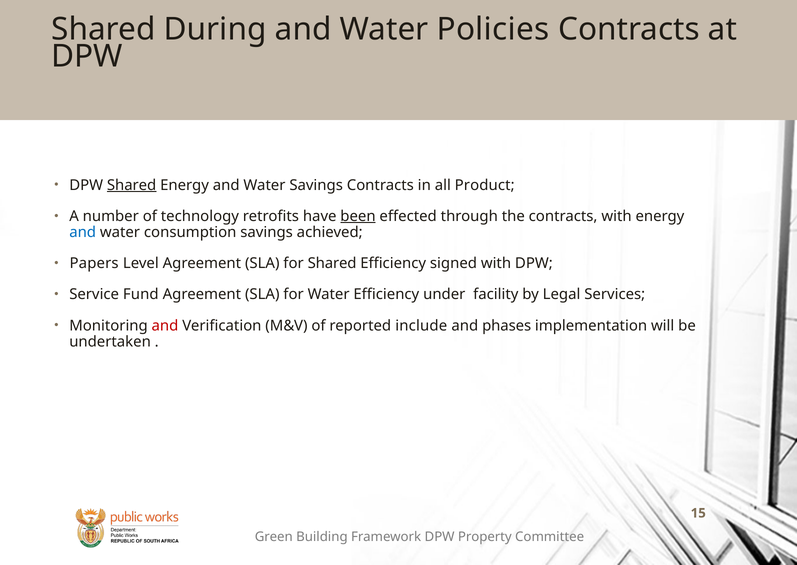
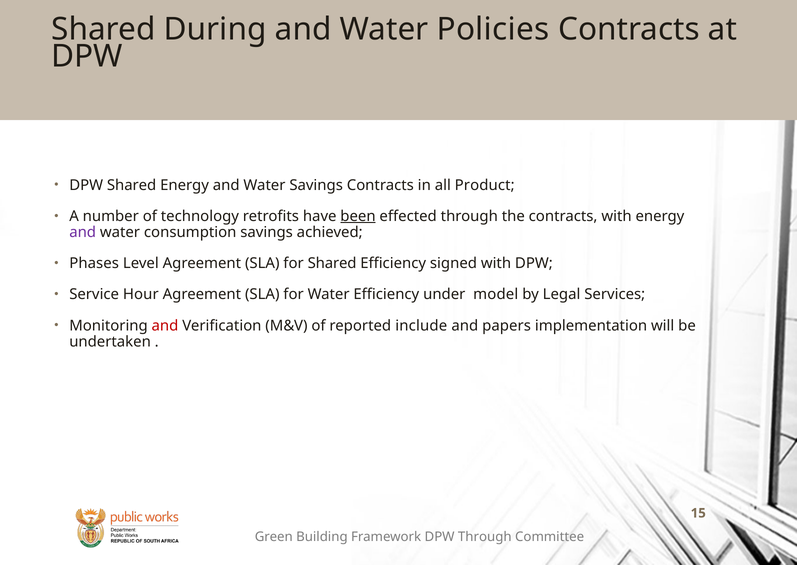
Shared underline: present -> none (132, 185)
and colour: blue -> purple (83, 232)
Papers: Papers -> Phases (94, 263)
Fund: Fund -> Hour (141, 295)
facility: facility -> model (496, 295)
phases: phases -> papers (507, 326)
DPW Property: Property -> Through (485, 537)
